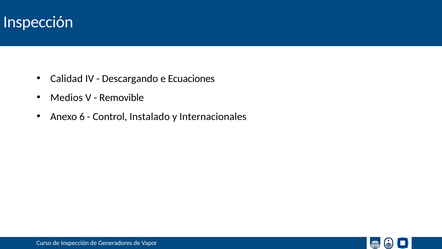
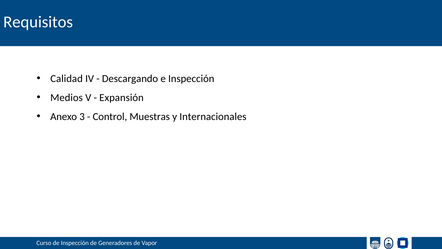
Inspección: Inspección -> Requisitos (38, 22)
e Ecuaciones: Ecuaciones -> Inspección (191, 78)
Removible: Removible -> Expansión (122, 97)
6: 6 -> 3 (82, 117)
Instalado: Instalado -> Muestras (150, 117)
